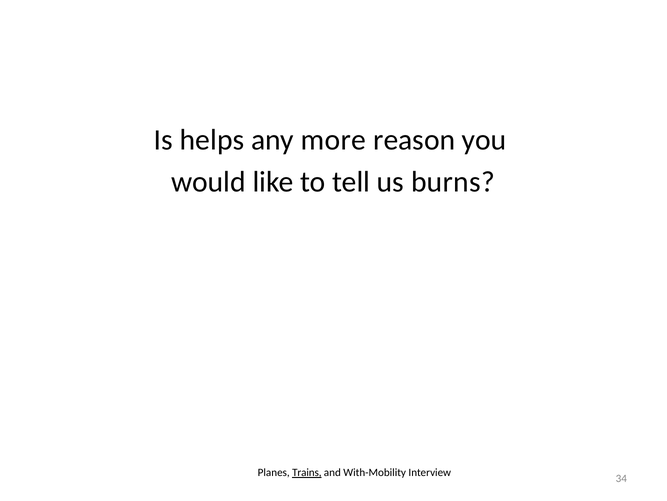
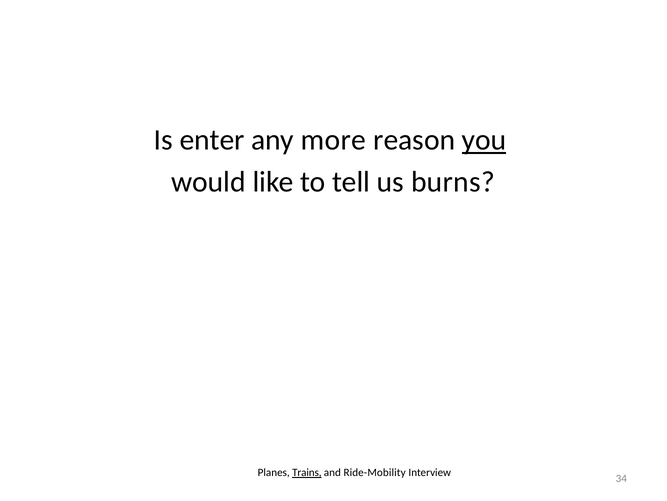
helps: helps -> enter (212, 140)
you underline: none -> present (484, 140)
With-Mobility: With-Mobility -> Ride-Mobility (375, 472)
